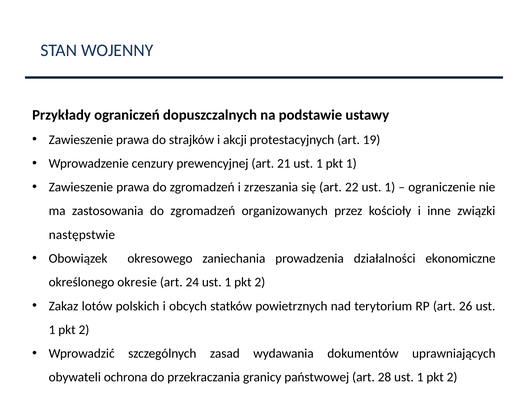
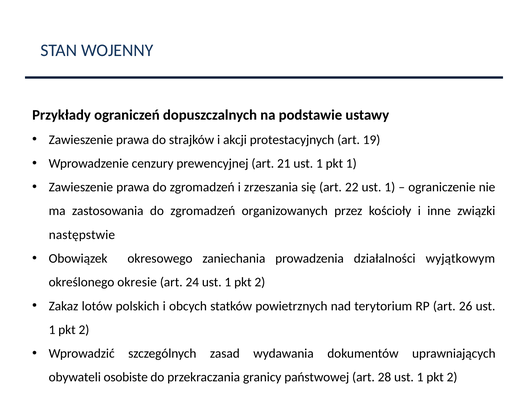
ekonomiczne: ekonomiczne -> wyjątkowym (460, 258)
ochrona: ochrona -> osobiste (126, 377)
